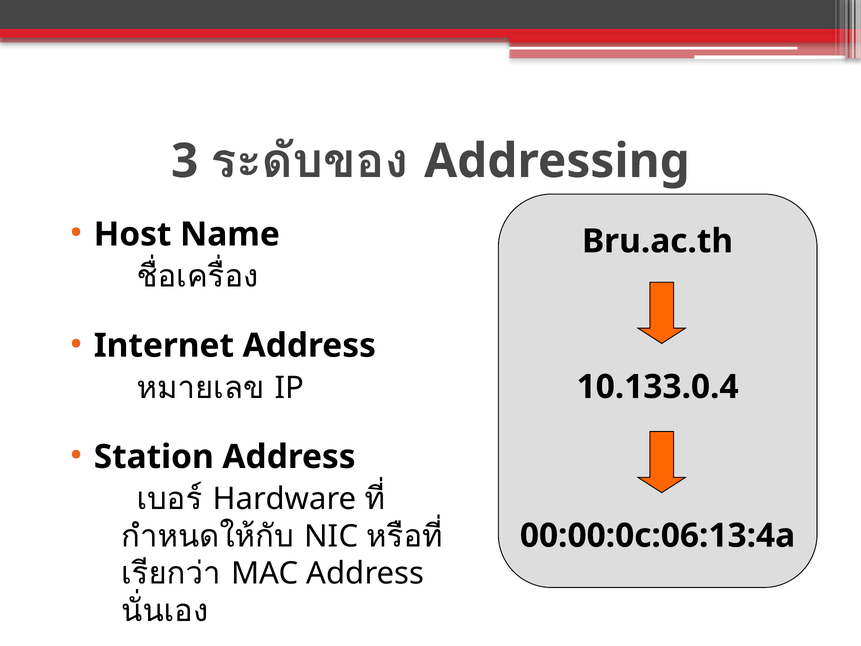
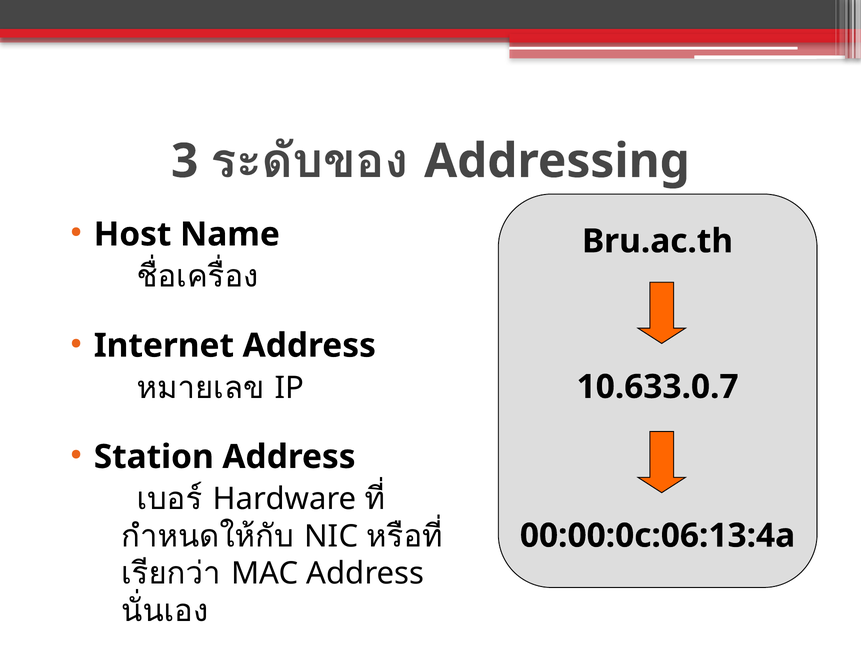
10.133.0.4: 10.133.0.4 -> 10.633.0.7 (658, 387)
